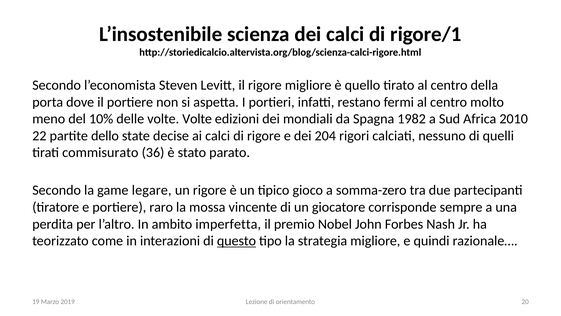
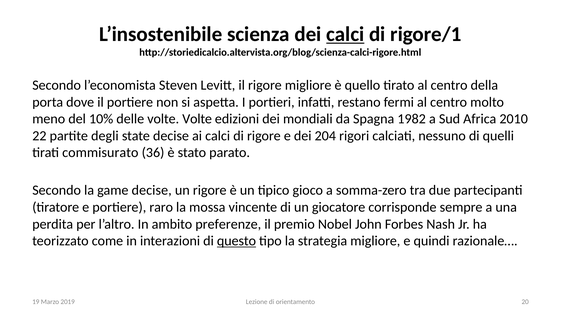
calci underline: none -> present (345, 34)
dello: dello -> degli (105, 136)
game legare: legare -> decise (152, 190)
imperfetta: imperfetta -> preferenze (228, 224)
